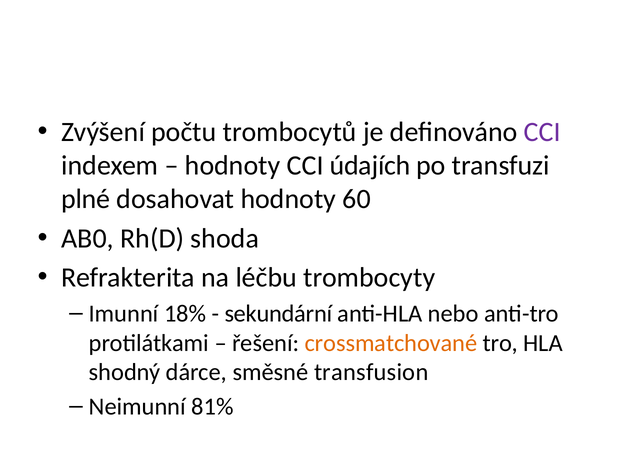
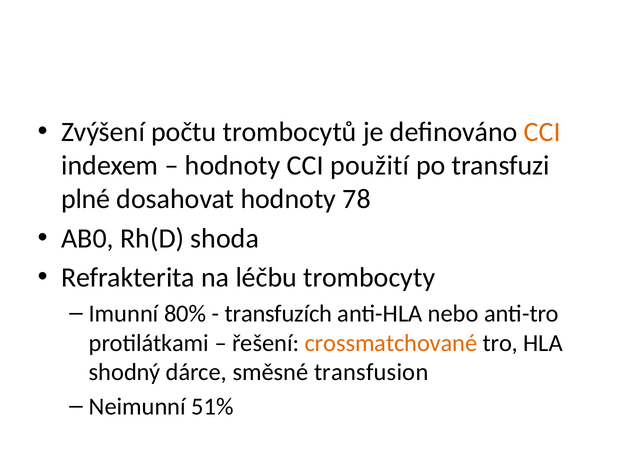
CCI colour: purple -> orange (542, 132)
údajích: údajích -> použití (370, 166)
60: 60 -> 78 (357, 199)
18%: 18% -> 80% (185, 314)
sekundární: sekundární -> transfuzích (278, 314)
81%: 81% -> 51% (213, 406)
